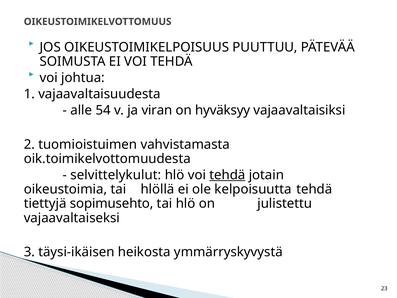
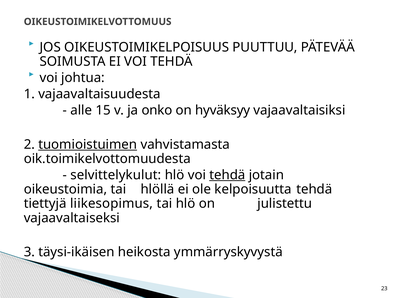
54: 54 -> 15 (103, 110)
viran: viran -> onko (157, 110)
tuomioistuimen underline: none -> present (88, 144)
sopimusehto: sopimusehto -> liikesopimus (112, 203)
